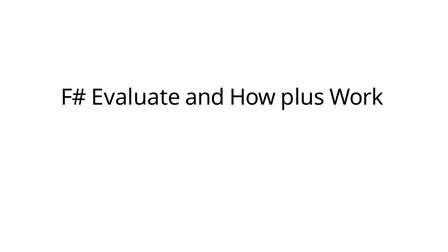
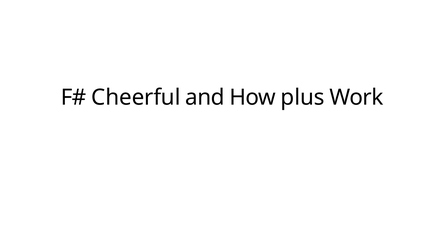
Evaluate: Evaluate -> Cheerful (136, 97)
